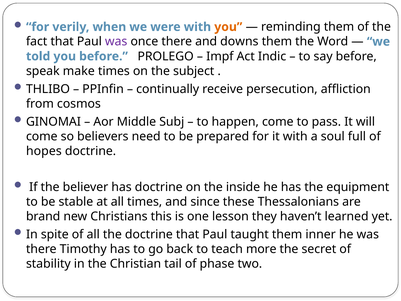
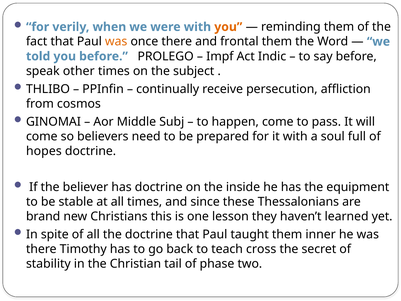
was colour: purple -> orange (116, 42)
downs: downs -> frontal (239, 42)
make: make -> other (79, 71)
more: more -> cross (261, 249)
